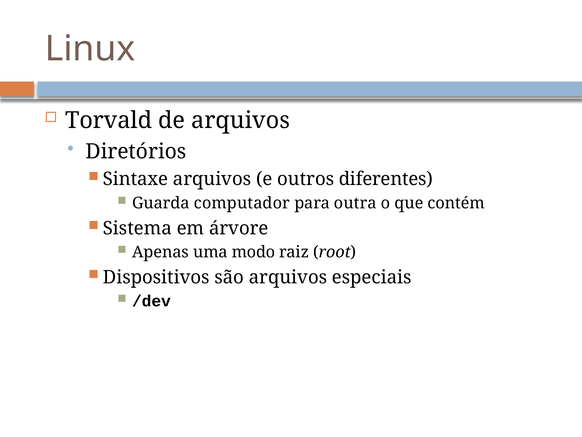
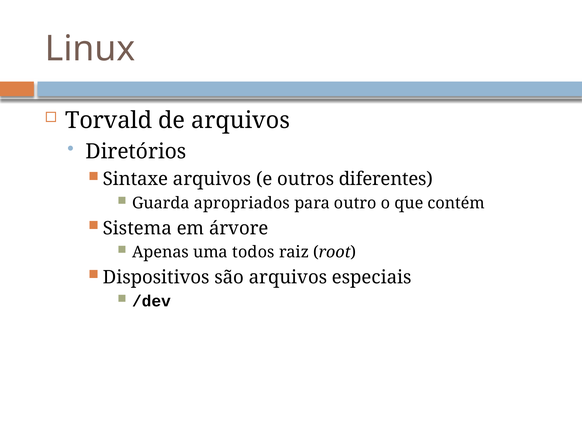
computador: computador -> apropriados (242, 203)
outra: outra -> outro (355, 203)
modo: modo -> todos (253, 252)
